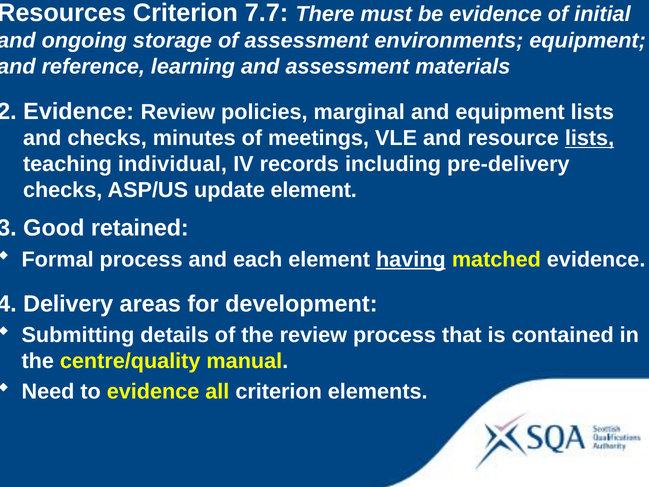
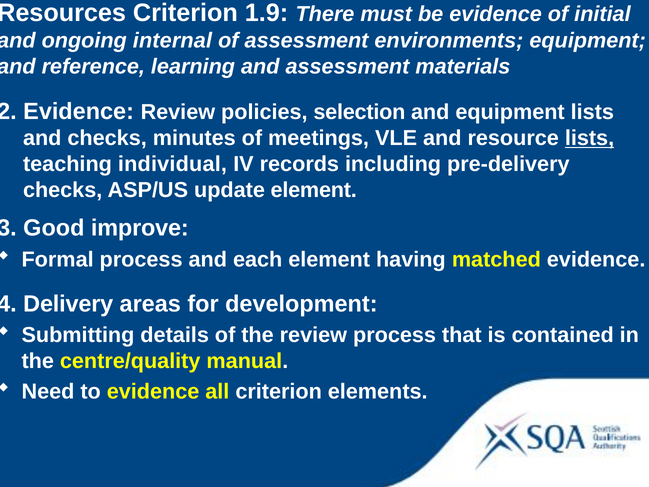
7.7: 7.7 -> 1.9 (267, 13)
storage: storage -> internal (172, 41)
marginal: marginal -> selection (359, 112)
retained: retained -> improve (140, 228)
having underline: present -> none (411, 259)
